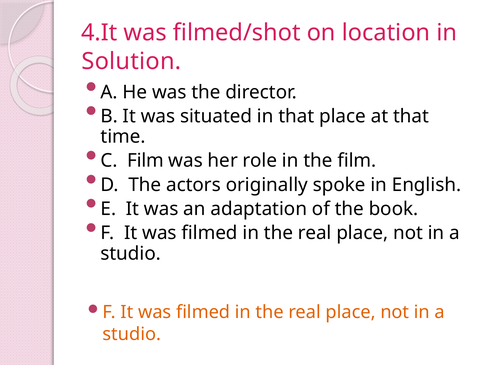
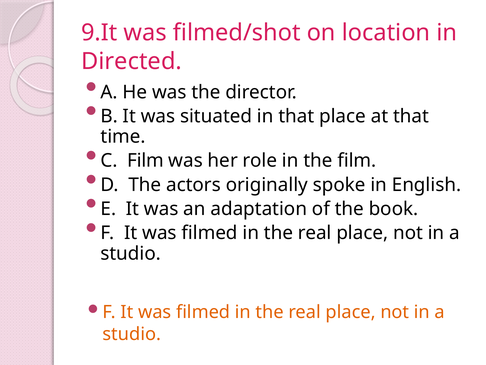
4.It: 4.It -> 9.It (99, 33)
Solution: Solution -> Directed (132, 61)
